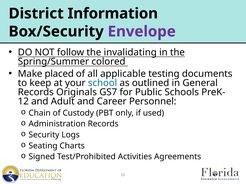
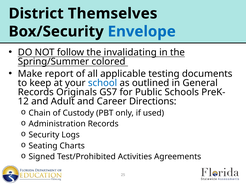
Information: Information -> Themselves (113, 14)
Envelope colour: purple -> blue (142, 32)
placed: placed -> report (59, 74)
Personnel: Personnel -> Directions (153, 102)
